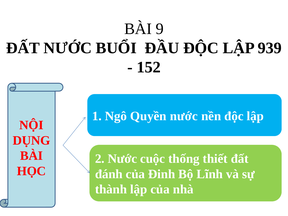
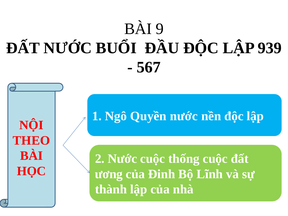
152: 152 -> 567 (149, 67)
DỤNG: DỤNG -> THEO (31, 140)
thống thiết: thiết -> cuộc (215, 159)
đánh: đánh -> ương (109, 174)
